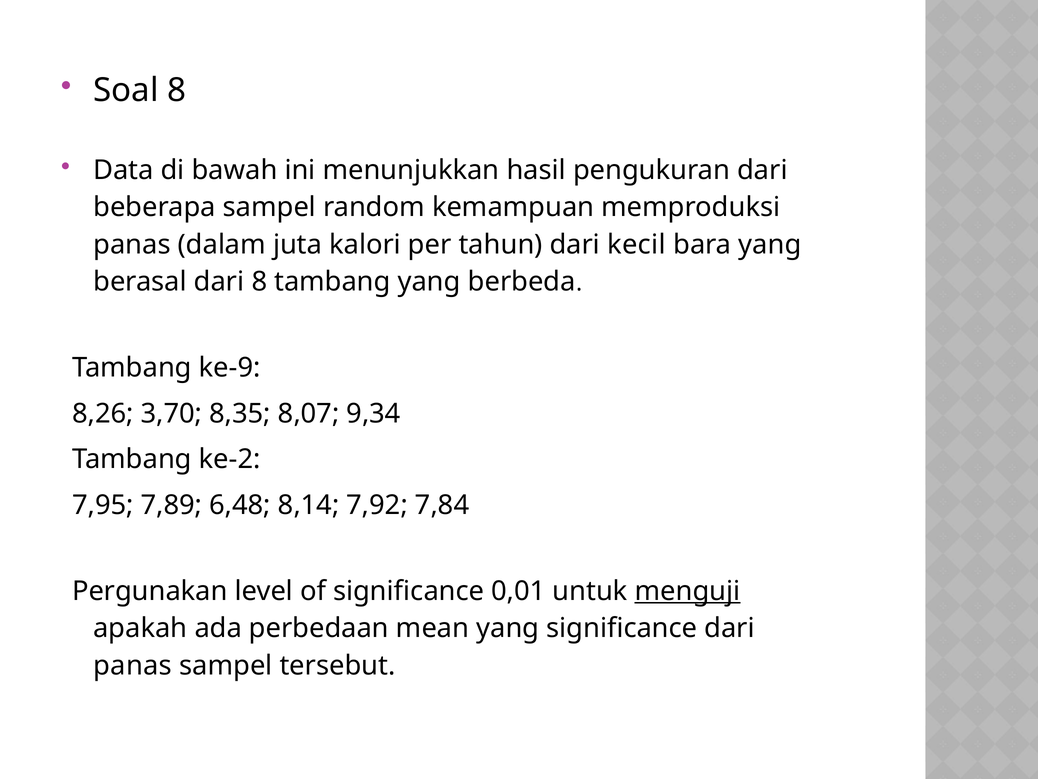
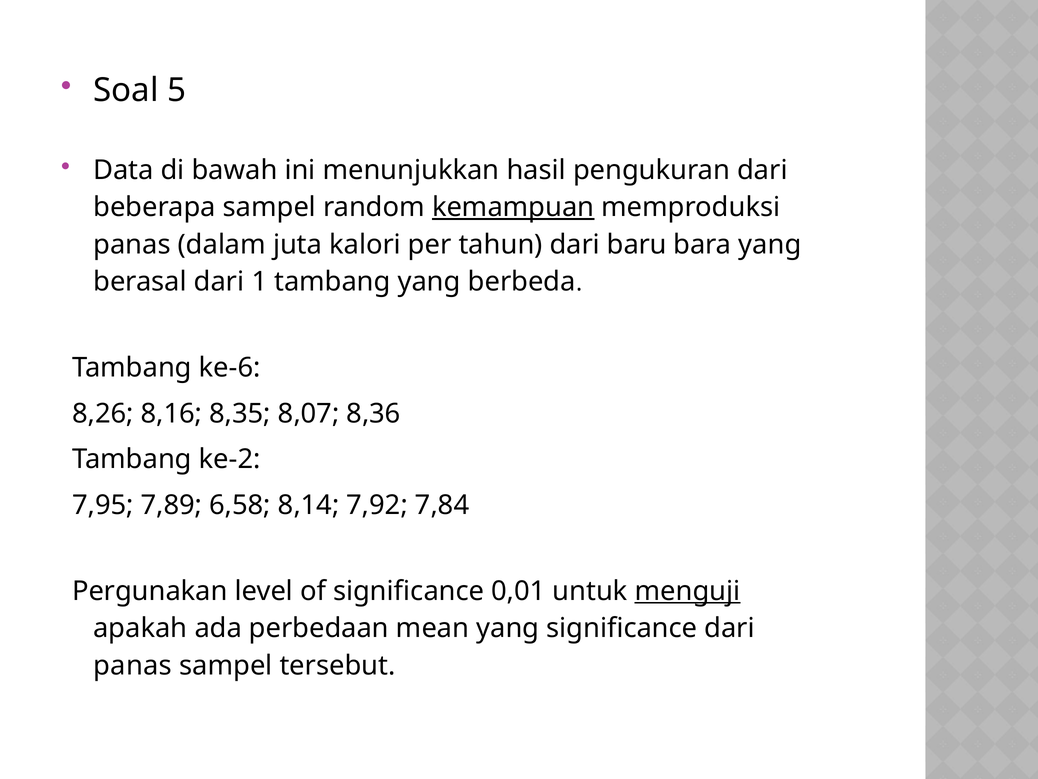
Soal 8: 8 -> 5 (177, 90)
kemampuan underline: none -> present (513, 207)
kecil: kecil -> baru (637, 244)
dari 8: 8 -> 1 (259, 282)
ke-9: ke-9 -> ke-6 (230, 367)
3,70: 3,70 -> 8,16 (171, 413)
9,34: 9,34 -> 8,36 (373, 413)
6,48: 6,48 -> 6,58 (240, 505)
